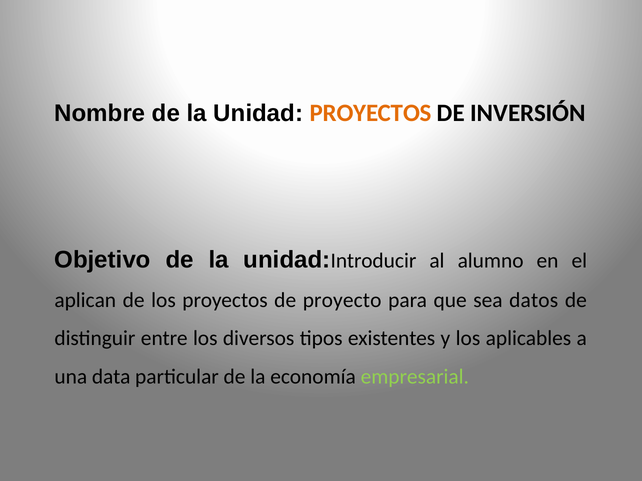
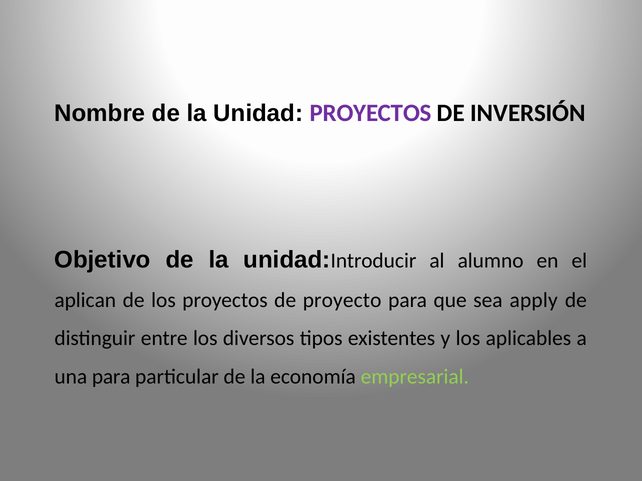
PROYECTOS colour: orange -> purple (371, 113)
datos: datos -> apply (534, 300)
una data: data -> para (111, 377)
